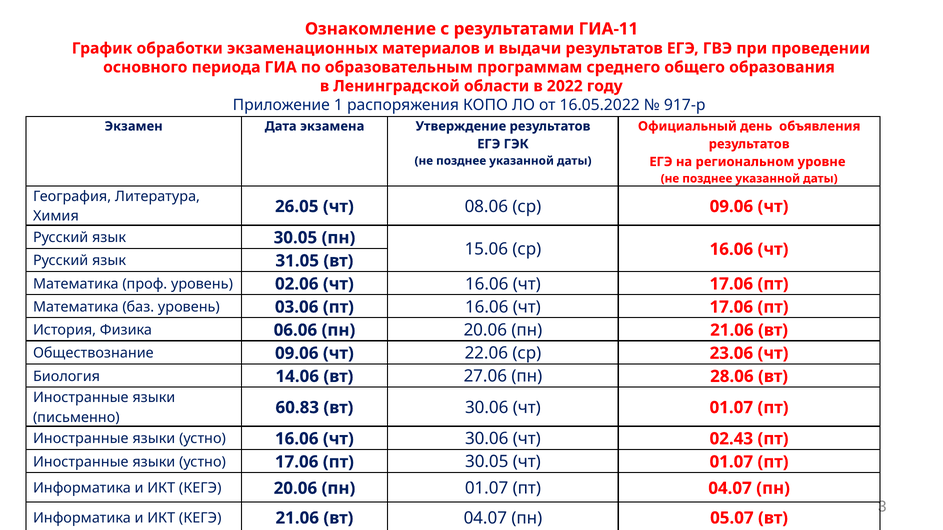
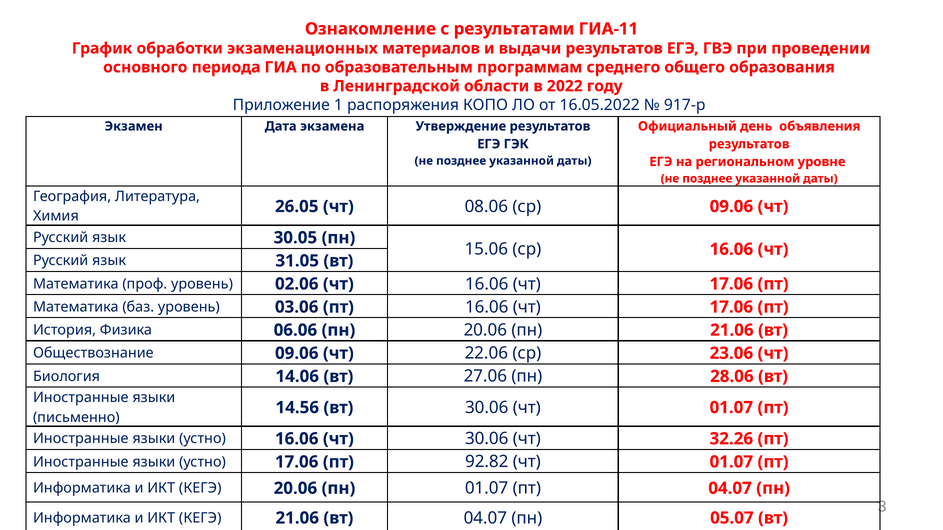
60.83: 60.83 -> 14.56 (297, 408)
02.43: 02.43 -> 32.26 (731, 439)
пт 30.05: 30.05 -> 92.82 (487, 462)
